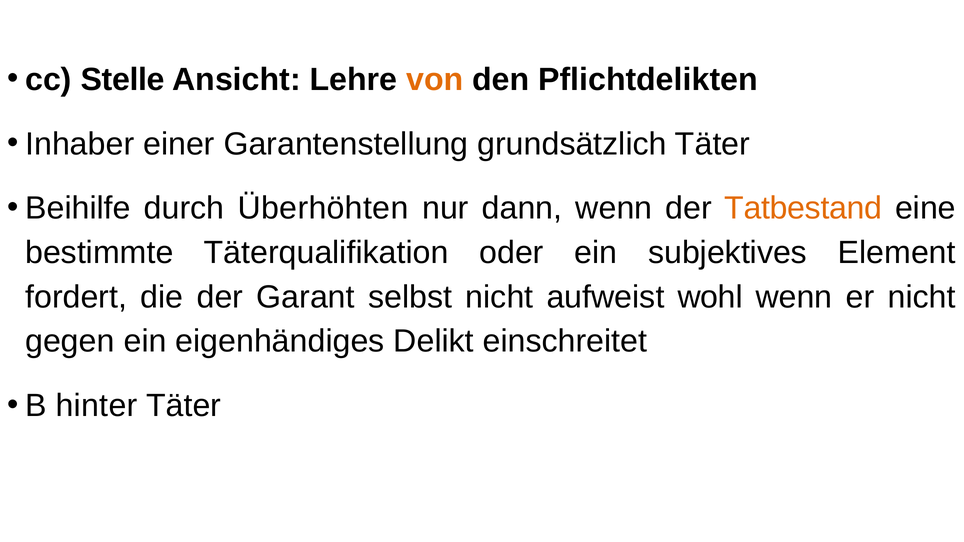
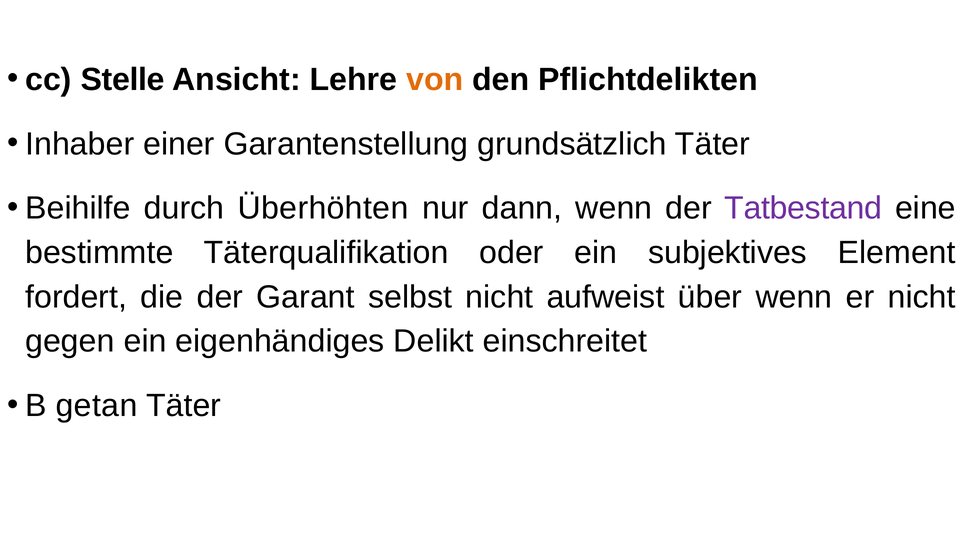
Tatbestand colour: orange -> purple (803, 208)
wohl: wohl -> über (710, 297)
hinter: hinter -> getan (97, 406)
